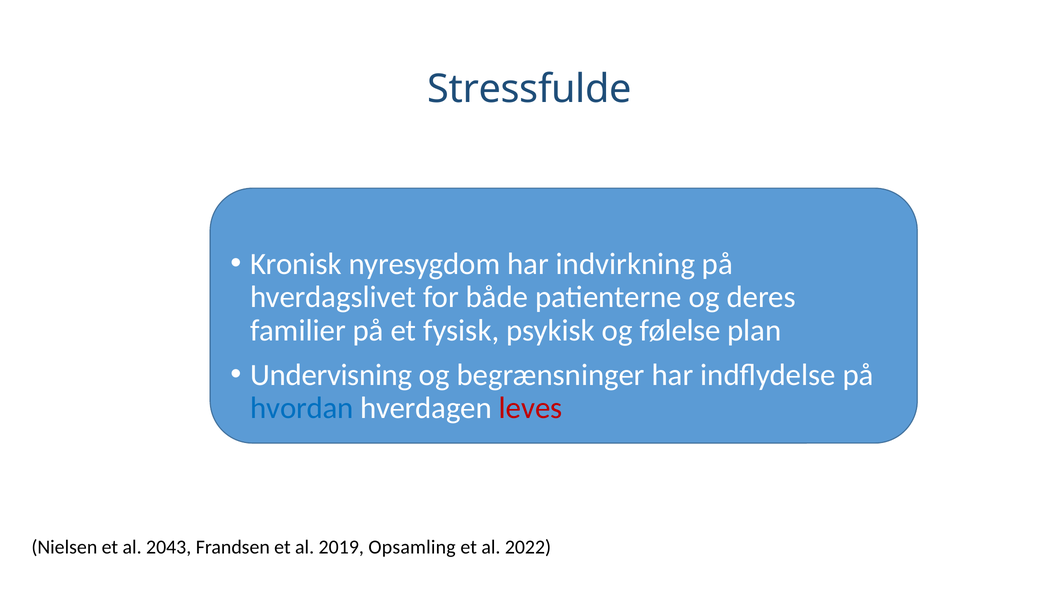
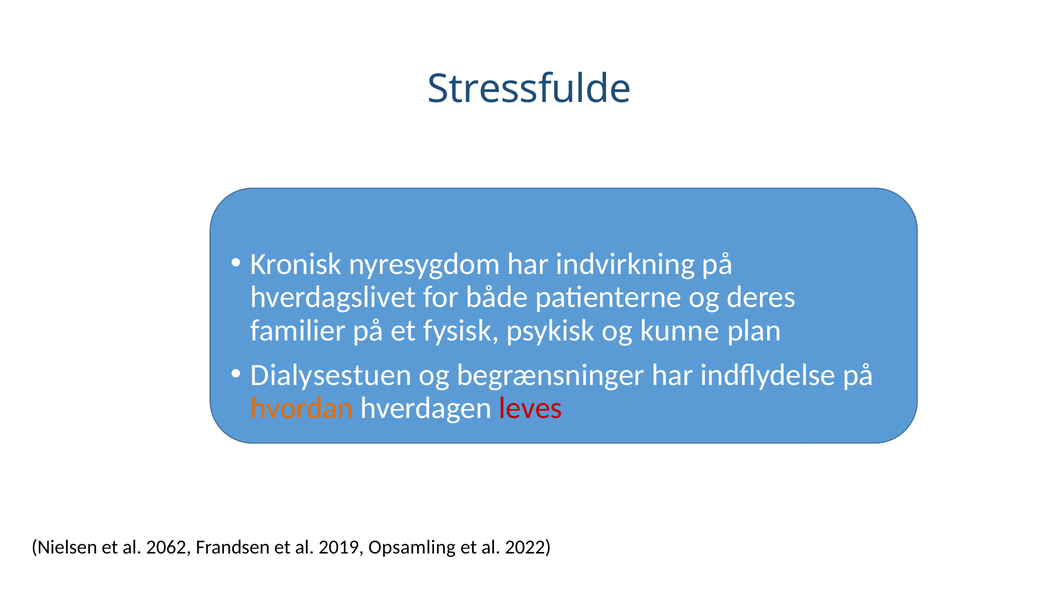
følelse: følelse -> kunne (680, 330)
Undervisning: Undervisning -> Dialysestuen (331, 375)
hvordan colour: blue -> orange (302, 408)
2043: 2043 -> 2062 (169, 547)
